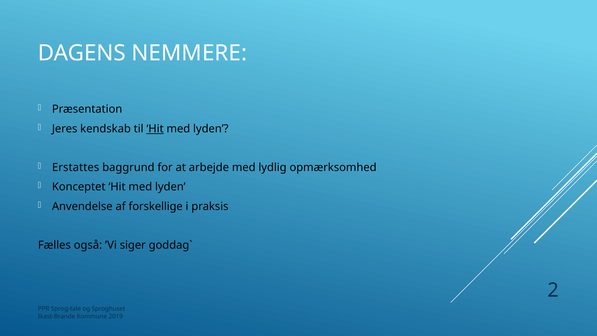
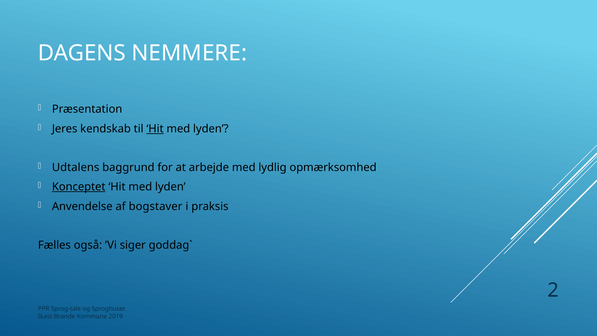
Erstattes: Erstattes -> Udtalens (76, 167)
Konceptet underline: none -> present (79, 187)
forskellige: forskellige -> bogstaver (156, 206)
